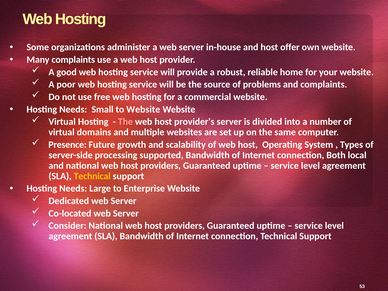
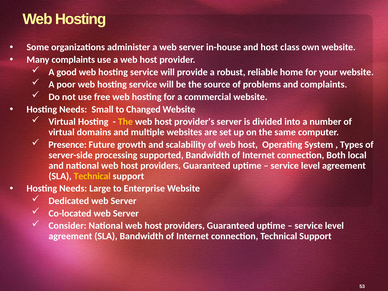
offer: offer -> class (290, 47)
to Website: Website -> Changed (143, 109)
The colour: pink -> yellow (125, 122)
